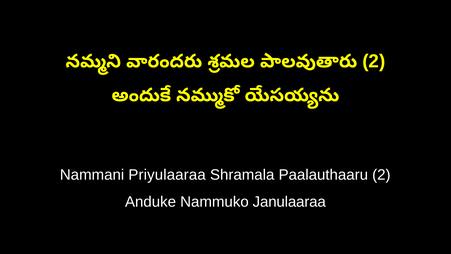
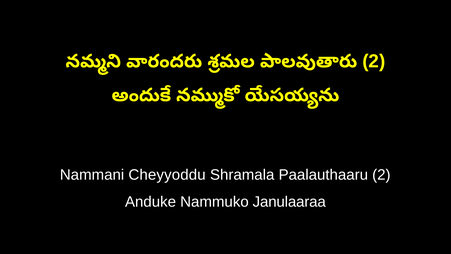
Priyulaaraa: Priyulaaraa -> Cheyyoddu (167, 175)
